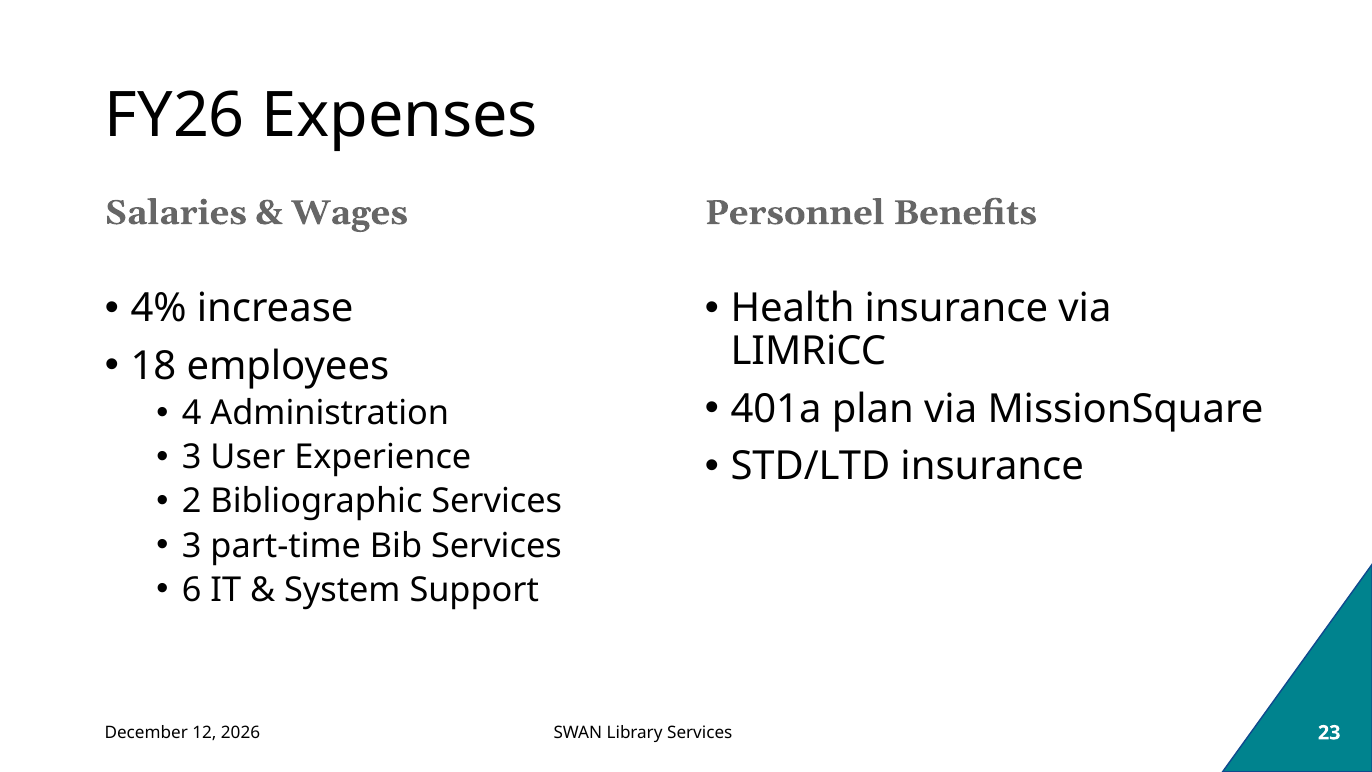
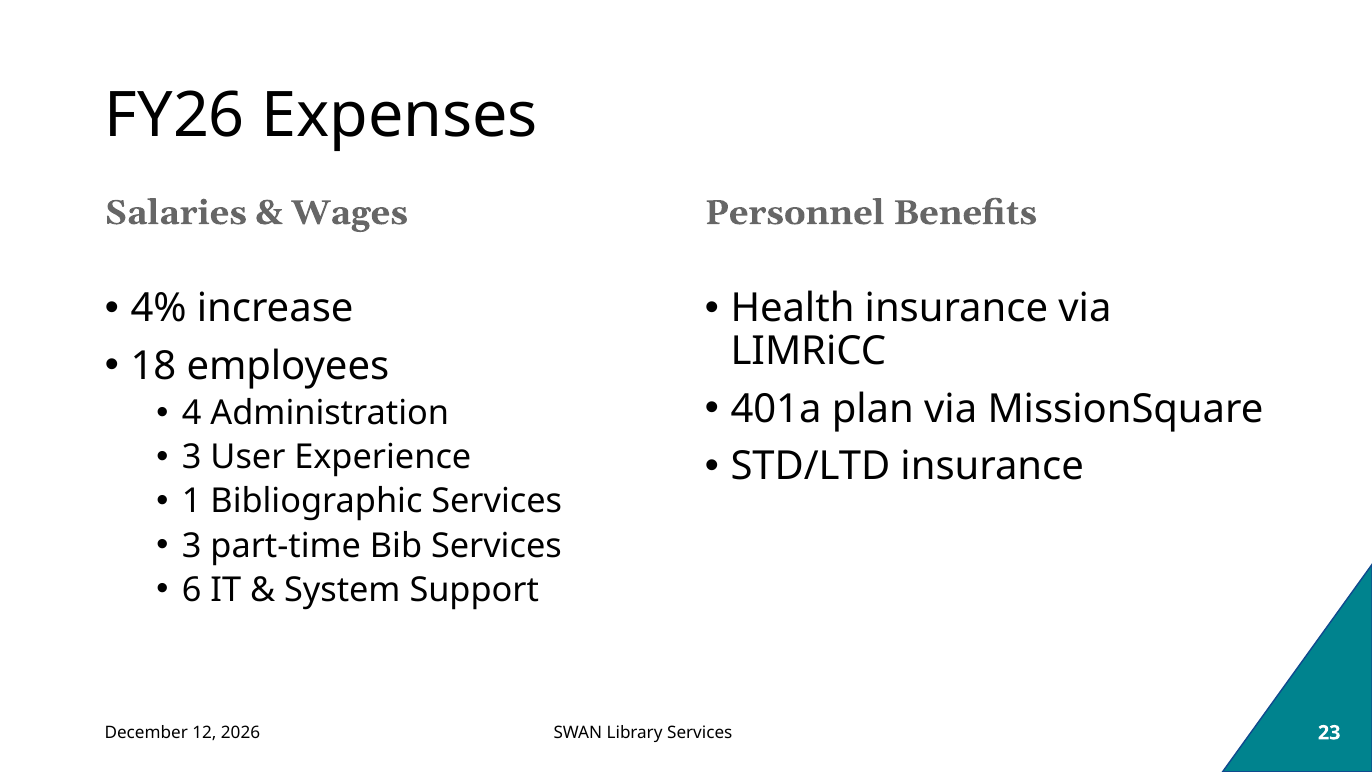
2: 2 -> 1 (192, 501)
